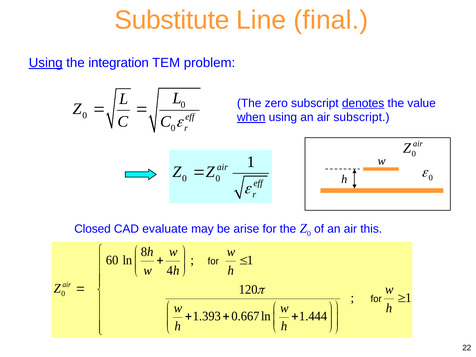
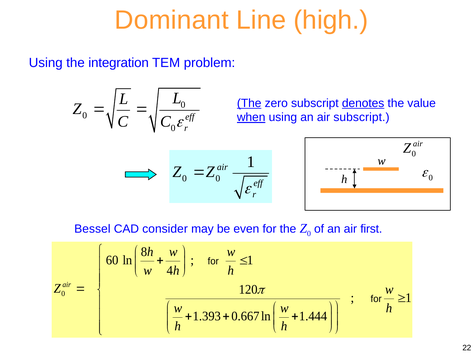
Substitute: Substitute -> Dominant (172, 20)
final: final -> high (331, 20)
Using underline: present -> none (46, 63)
The underline: none -> present (249, 103)
Closed: Closed -> Bessel (92, 229)
evaluate: evaluate -> consider (165, 229)
arise: arise -> even (246, 229)
this: this -> first (371, 229)
